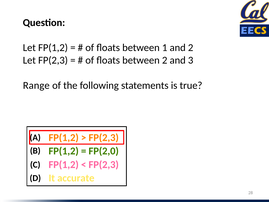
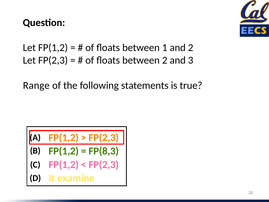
FP(2,0: FP(2,0 -> FP(8,3 (104, 151)
accurate: accurate -> examine (76, 178)
